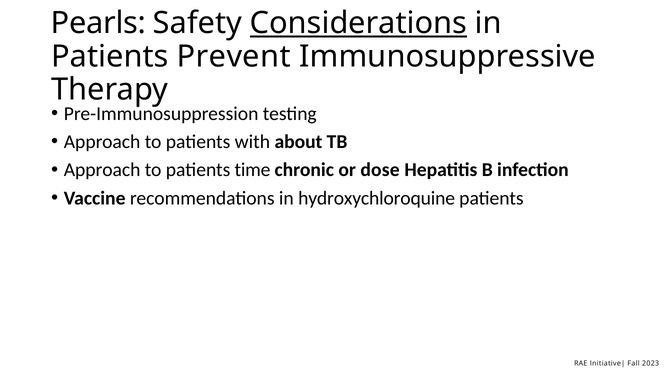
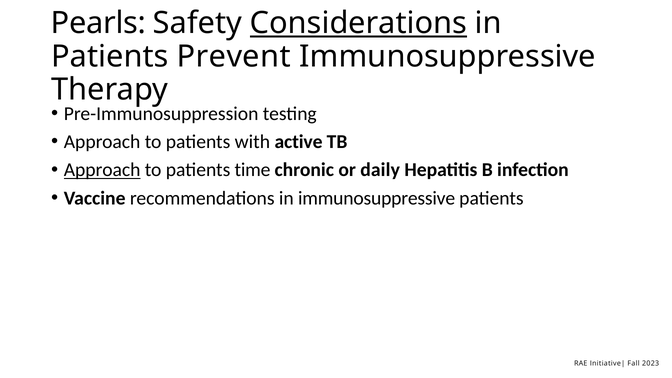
about: about -> active (299, 142)
Approach underline: none -> present (102, 170)
dose: dose -> daily (380, 170)
in hydroxychloroquine: hydroxychloroquine -> immunosuppressive (377, 198)
